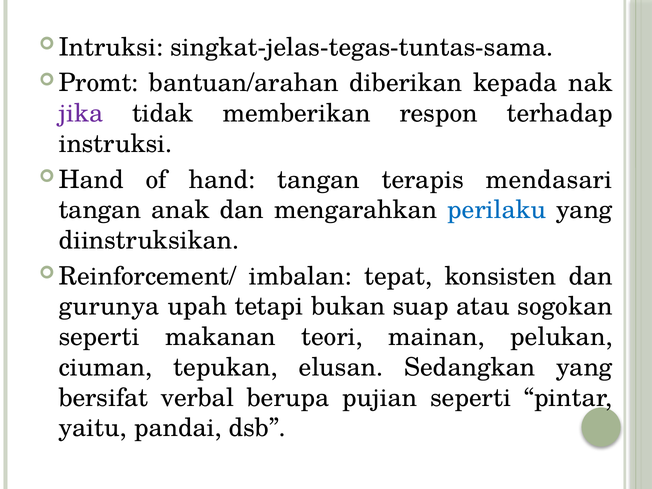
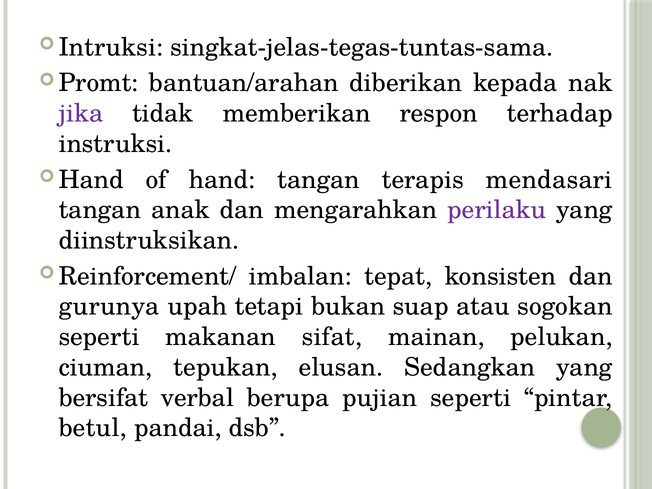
perilaku colour: blue -> purple (497, 210)
teori: teori -> sifat (332, 337)
yaitu: yaitu -> betul (93, 428)
